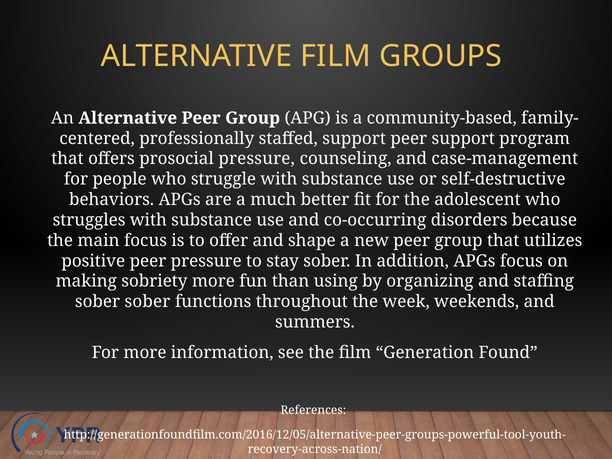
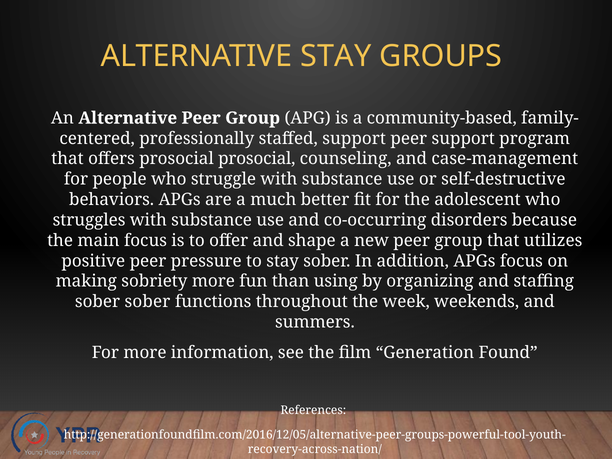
ALTERNATIVE FILM: FILM -> STAY (336, 56)
prosocial pressure: pressure -> prosocial (257, 159)
